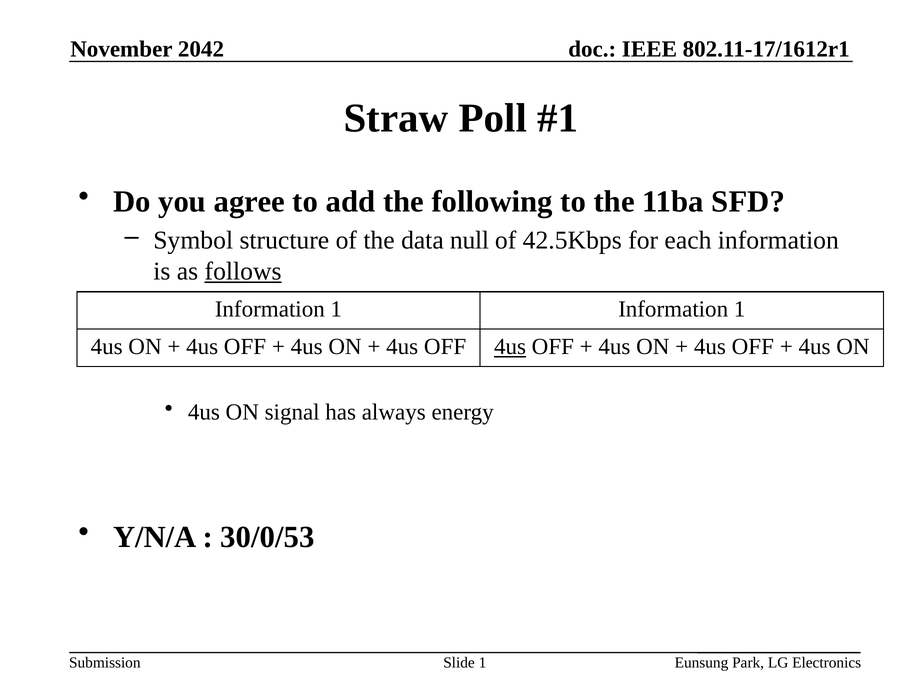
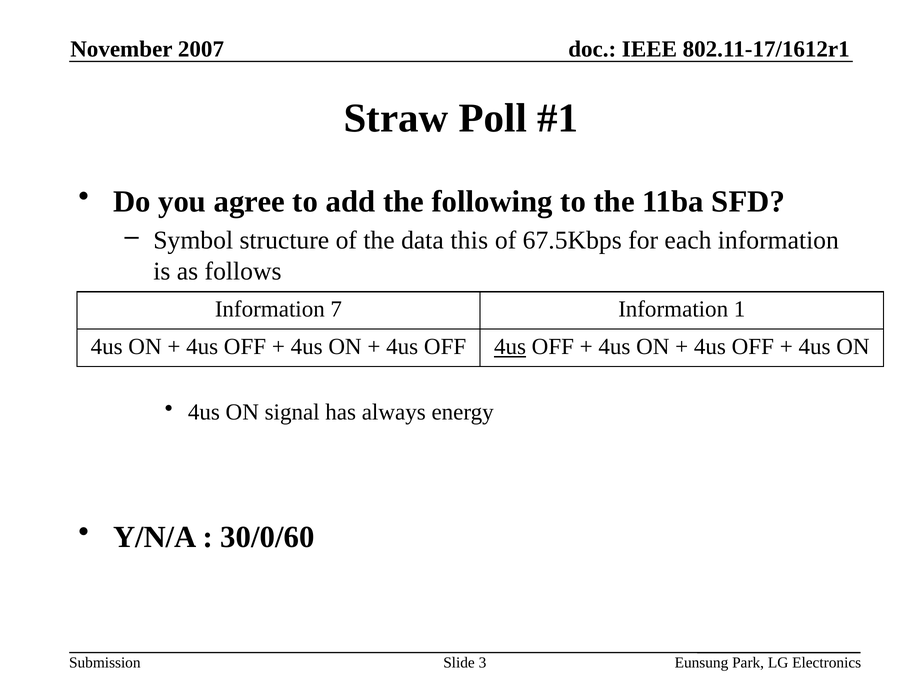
2042: 2042 -> 2007 (201, 49)
null: null -> this (469, 241)
42.5Kbps: 42.5Kbps -> 67.5Kbps (572, 241)
follows underline: present -> none (243, 271)
1: 1 -> 7 (336, 310)
30/0/53: 30/0/53 -> 30/0/60 (267, 537)
Slide 1: 1 -> 3 (482, 663)
